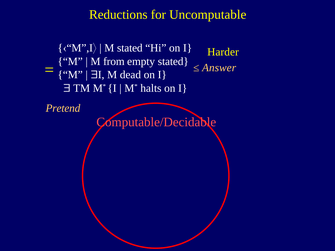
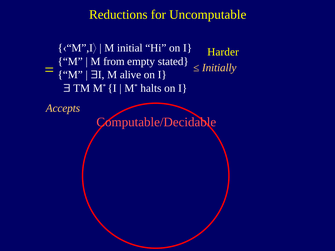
M stated: stated -> initial (130, 48)
Answer: Answer -> Initially (219, 68)
dead: dead -> alive (130, 75)
Pretend: Pretend -> Accepts (63, 108)
